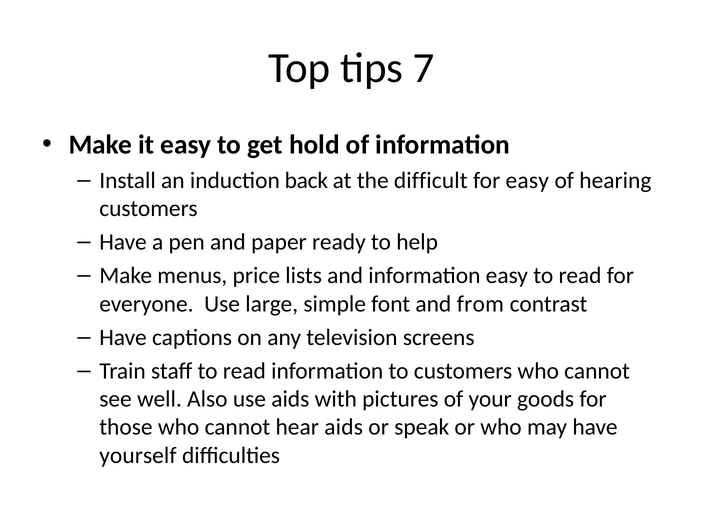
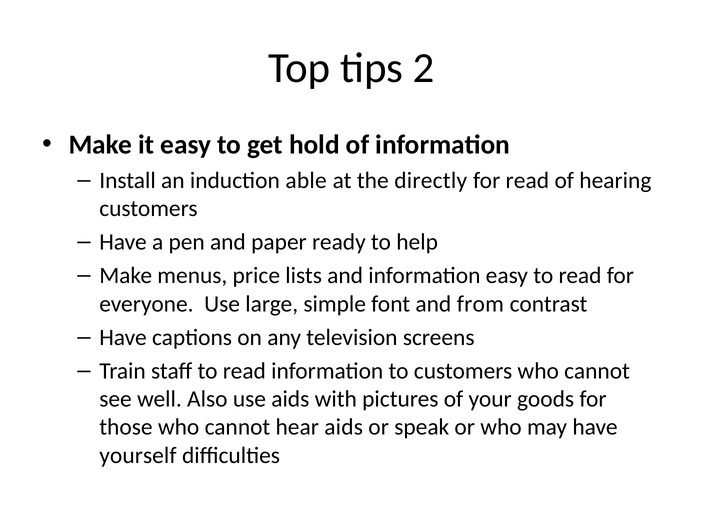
7: 7 -> 2 (424, 68)
back: back -> able (306, 181)
difficult: difficult -> directly (431, 181)
for easy: easy -> read (527, 181)
